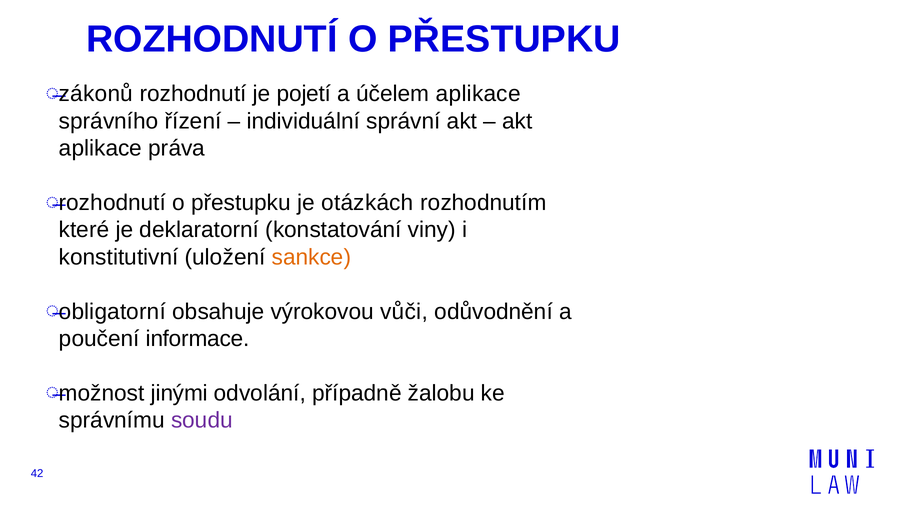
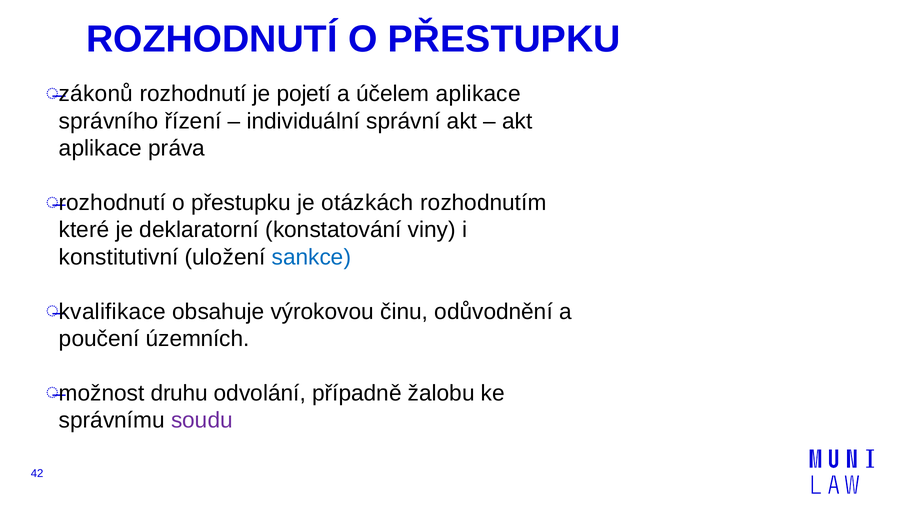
sankce colour: orange -> blue (311, 257)
obligatorní: obligatorní -> kvalifikace (112, 312)
vůči: vůči -> činu (404, 312)
informace: informace -> územních (198, 339)
jinými: jinými -> druhu (179, 393)
